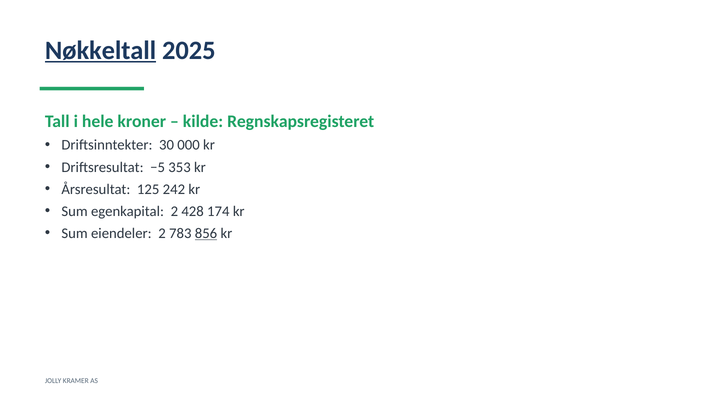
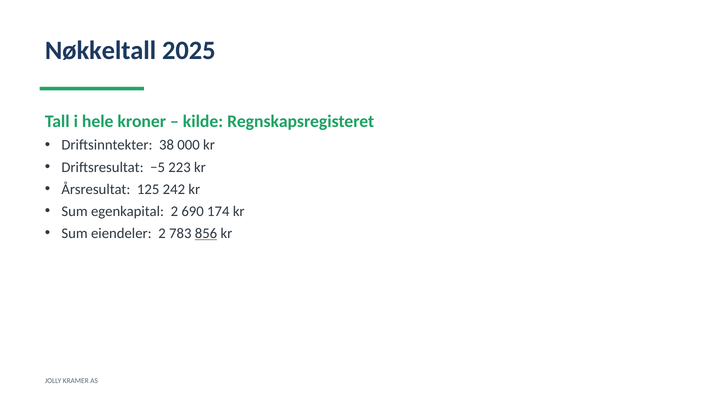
Nøkkeltall underline: present -> none (101, 50)
30: 30 -> 38 (167, 145)
353: 353 -> 223 (180, 167)
428: 428 -> 690 (193, 211)
